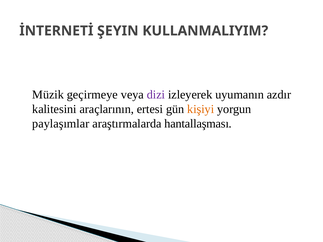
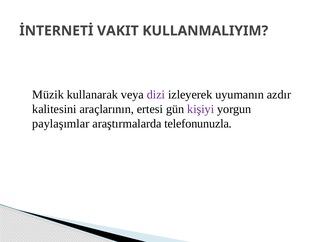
ŞEYIN: ŞEYIN -> VAKIT (118, 31)
geçirmeye: geçirmeye -> kullanarak (92, 95)
kişiyi colour: orange -> purple (201, 109)
hantallaşması: hantallaşması -> telefonunuzla (198, 124)
